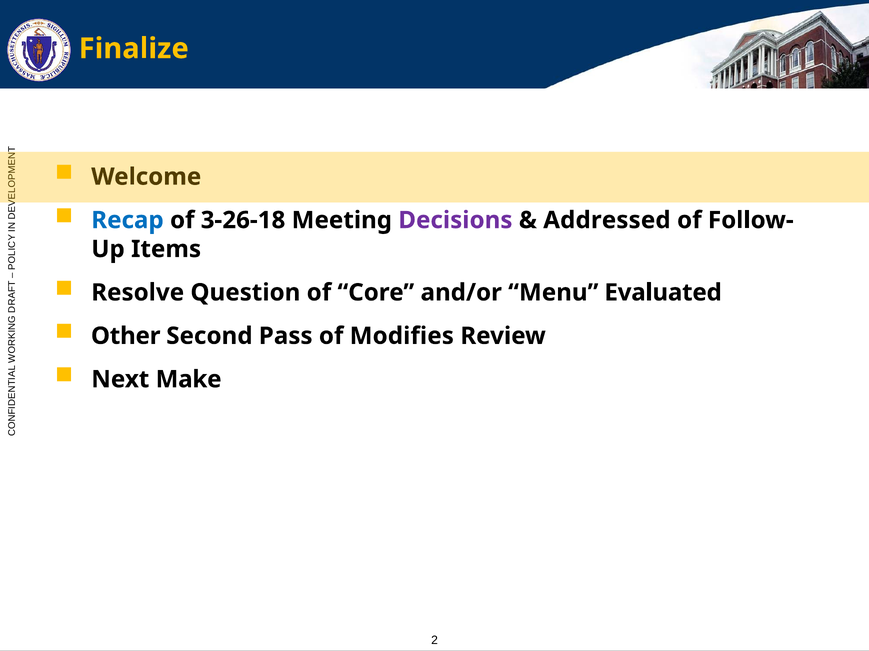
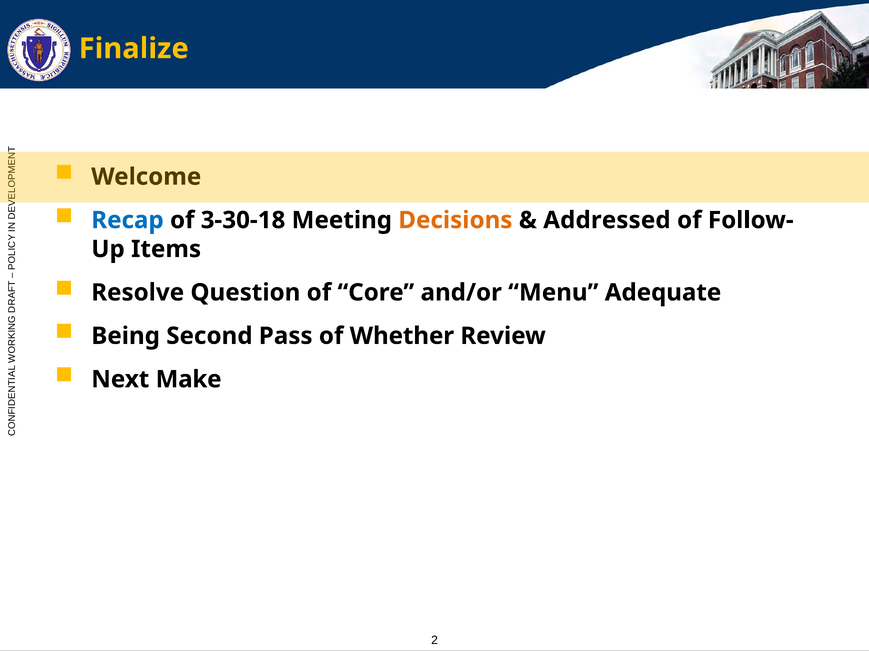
3-26-18: 3-26-18 -> 3-30-18 (243, 220)
Decisions colour: purple -> orange (455, 220)
Evaluated: Evaluated -> Adequate (663, 293)
Other: Other -> Being (126, 336)
Modifies: Modifies -> Whether (402, 336)
